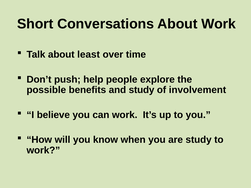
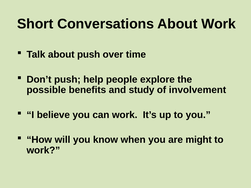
about least: least -> push (89, 55)
are study: study -> might (199, 140)
